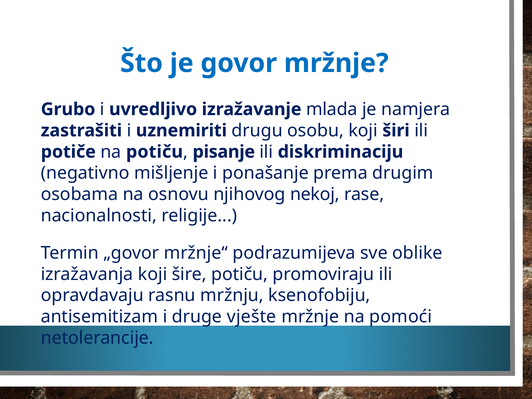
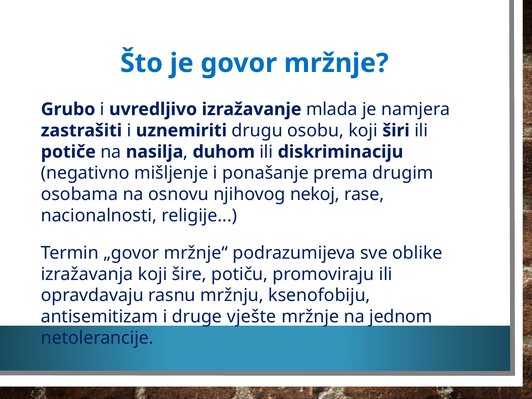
na potiču: potiču -> nasilja (155, 152)
pisanje: pisanje -> duhom (224, 152)
pomoći: pomoći -> jednom (401, 317)
